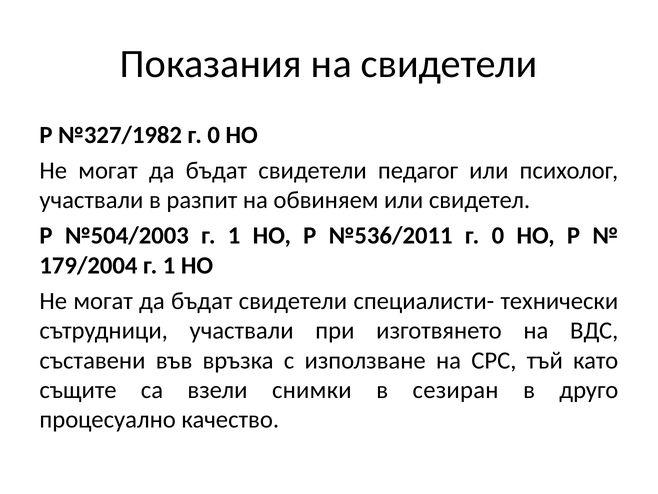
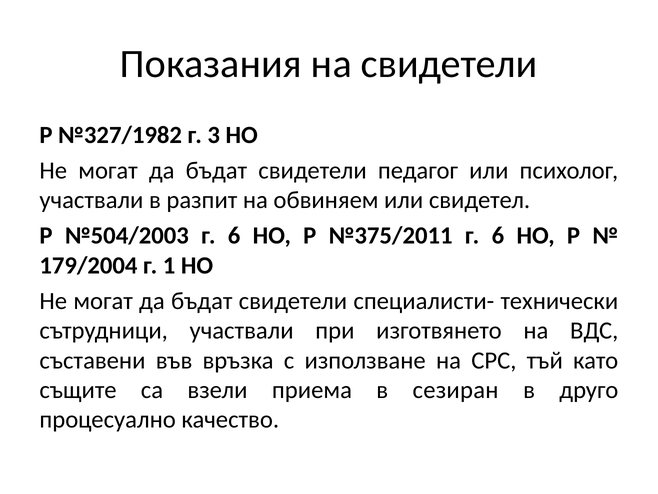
№327/1982 г 0: 0 -> 3 (214, 135)
№504/2003 г 1: 1 -> 6 (234, 236)
№536/2011: №536/2011 -> №375/2011 (391, 236)
0: 0 -> 6 (498, 236)
снимки: снимки -> приема (312, 390)
